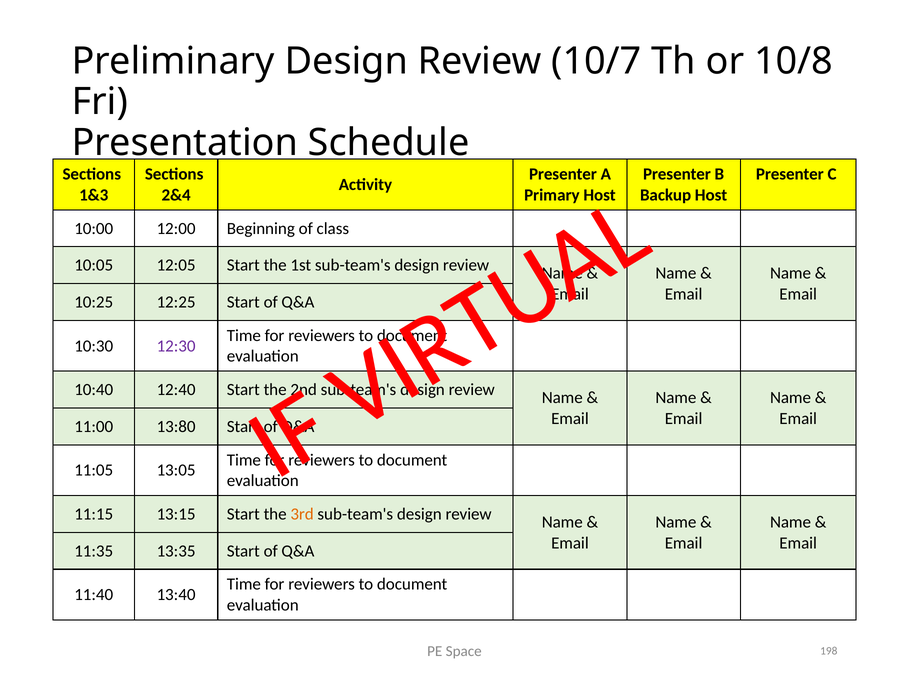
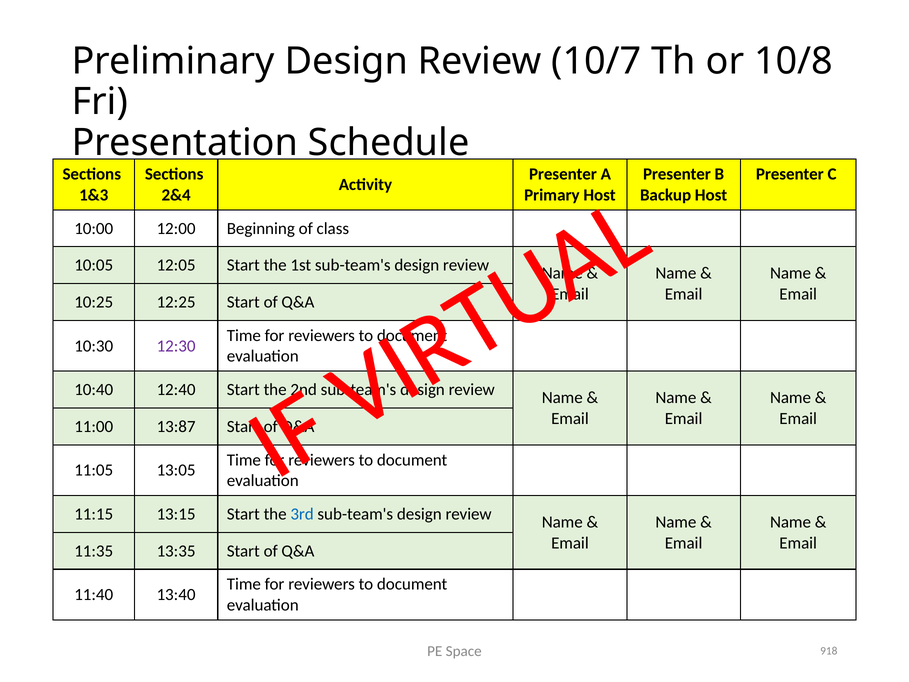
13:80: 13:80 -> 13:87 (176, 426)
3rd colour: orange -> blue (302, 514)
198: 198 -> 918 (829, 651)
